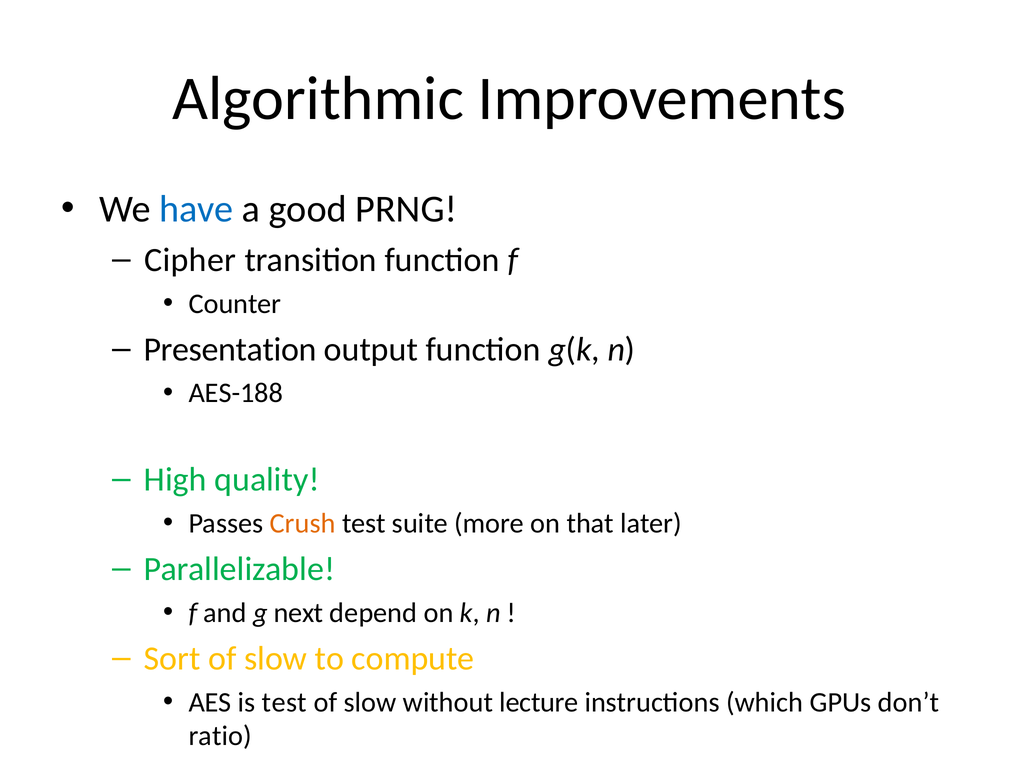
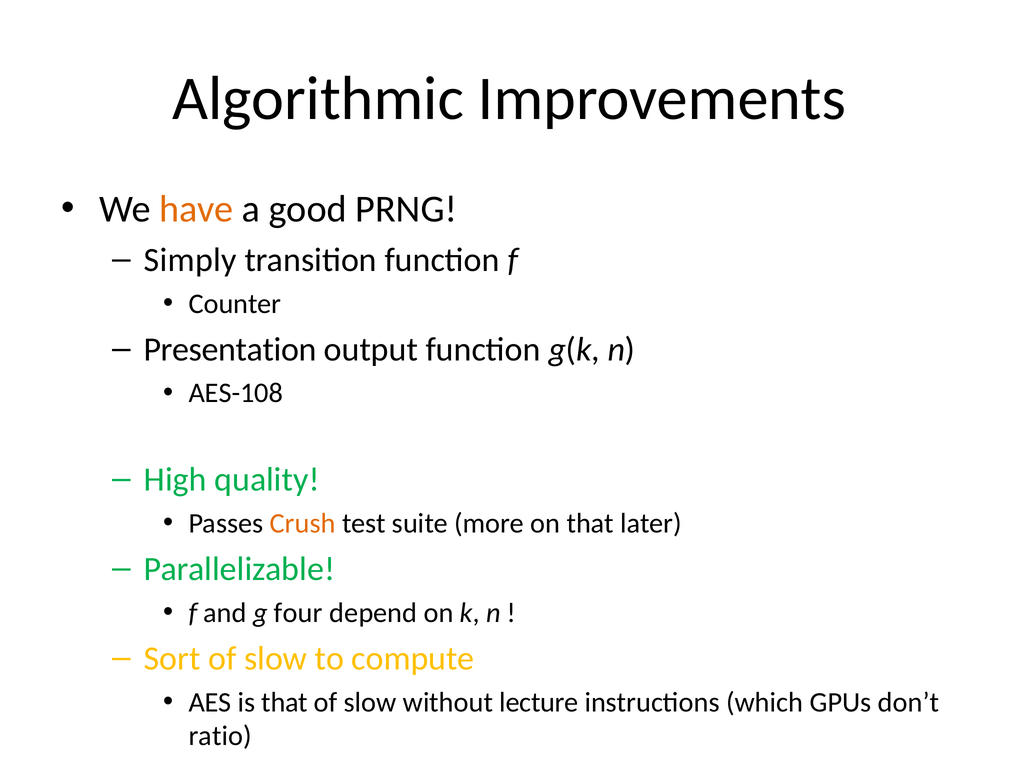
have colour: blue -> orange (196, 209)
Cipher: Cipher -> Simply (190, 260)
AES-188: AES-188 -> AES-108 (236, 393)
next: next -> four (298, 613)
is test: test -> that (285, 702)
